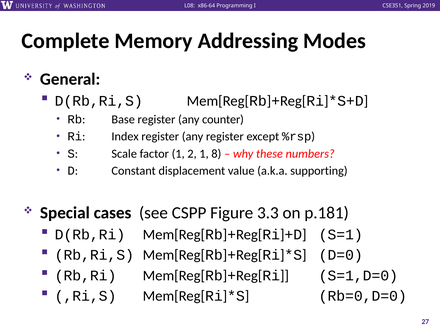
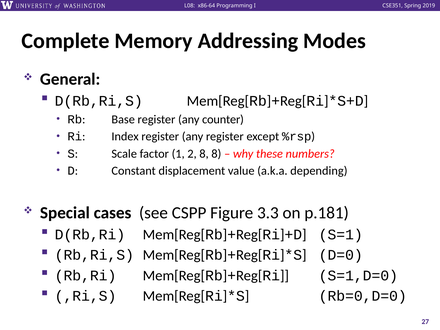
2 1: 1 -> 8 (204, 154)
supporting: supporting -> depending (319, 171)
